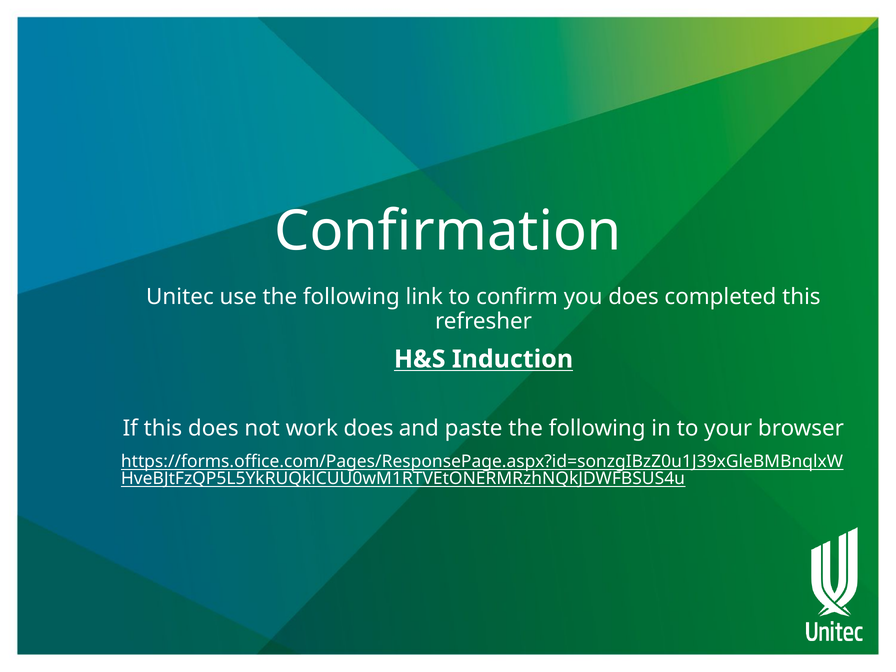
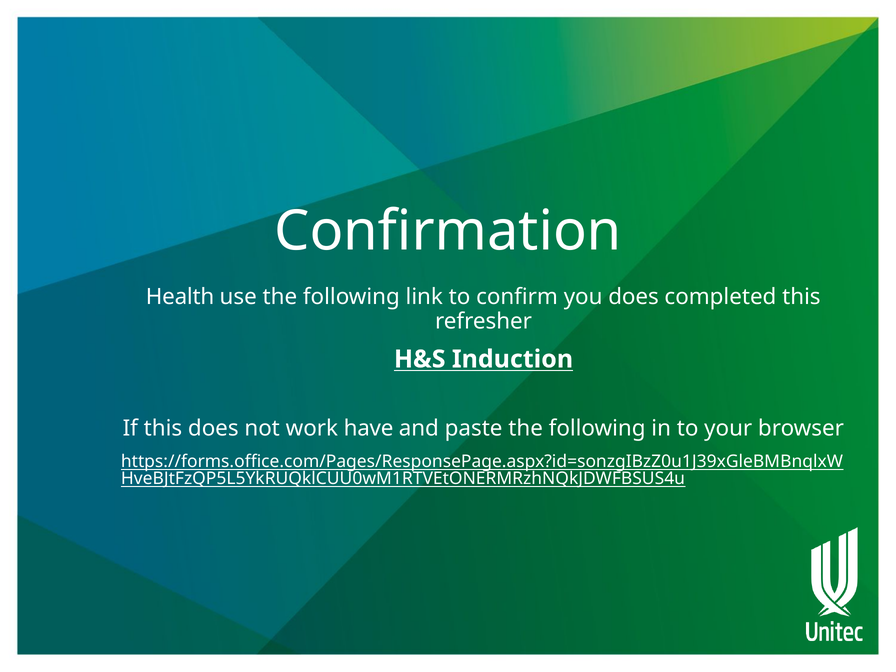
Unitec: Unitec -> Health (180, 297)
work does: does -> have (369, 428)
